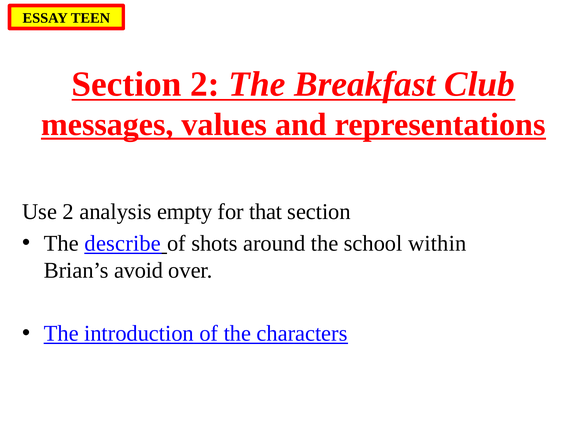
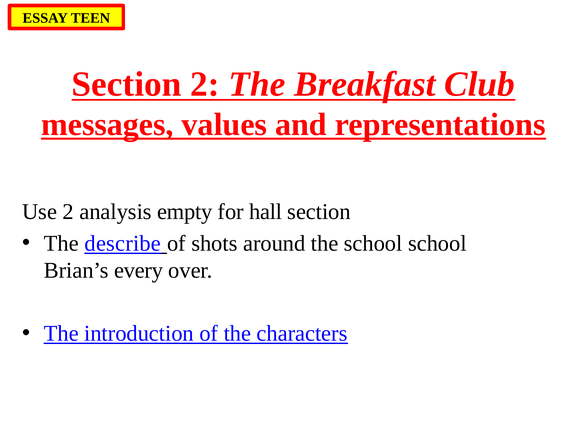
that: that -> hall (266, 212)
school within: within -> school (437, 243)
avoid: avoid -> every (139, 270)
